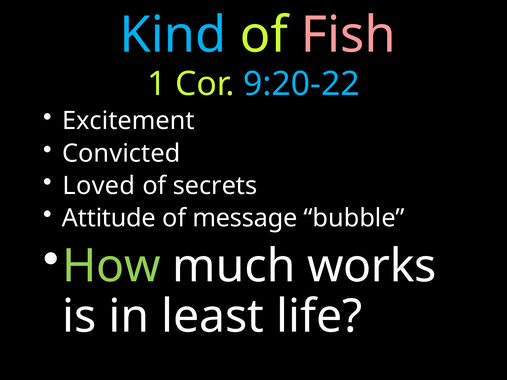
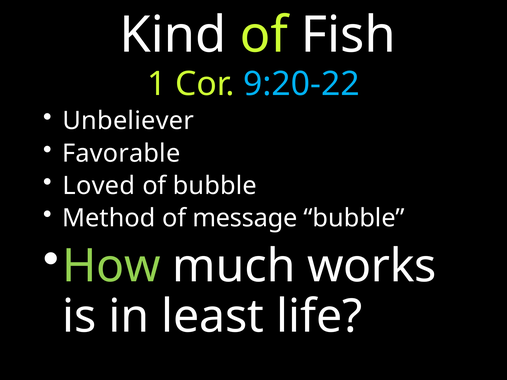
Kind colour: light blue -> white (173, 35)
Fish colour: pink -> white (348, 35)
Excitement: Excitement -> Unbeliever (128, 121)
Convicted: Convicted -> Favorable (121, 153)
of secrets: secrets -> bubble (215, 186)
Attitude: Attitude -> Method (109, 218)
